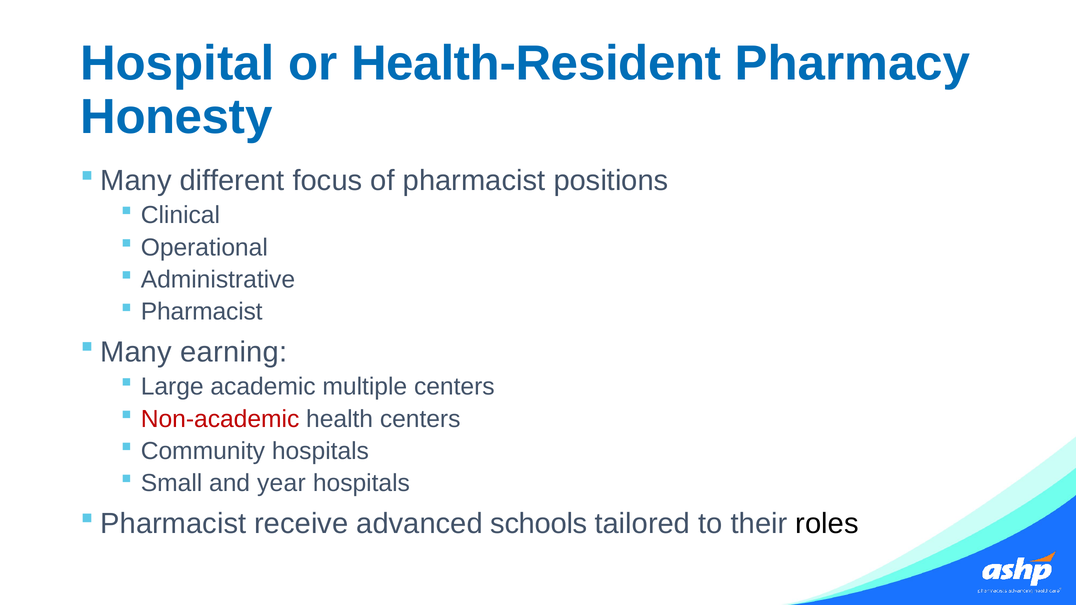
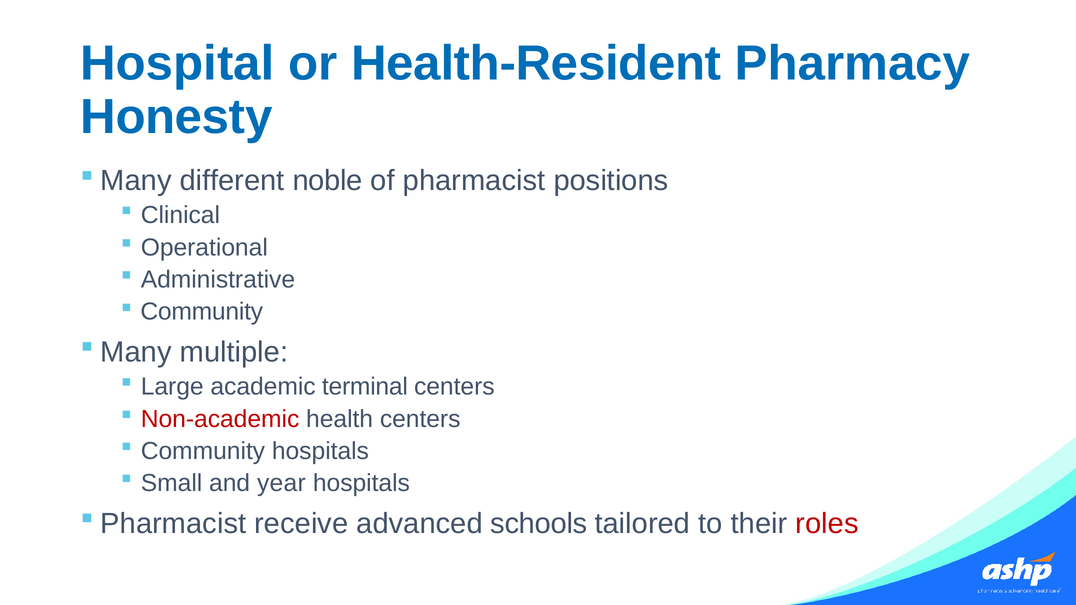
focus: focus -> noble (328, 181)
Pharmacist: Pharmacist -> Community (202, 312)
earning: earning -> multiple (234, 352)
multiple: multiple -> terminal (365, 387)
roles colour: black -> red (827, 524)
